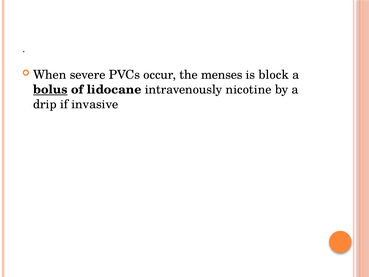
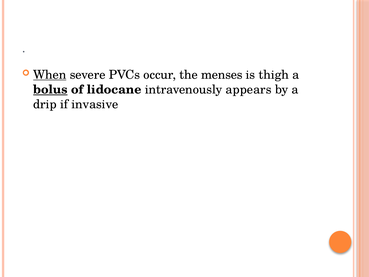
When underline: none -> present (50, 75)
block: block -> thigh (274, 75)
nicotine: nicotine -> appears (249, 89)
